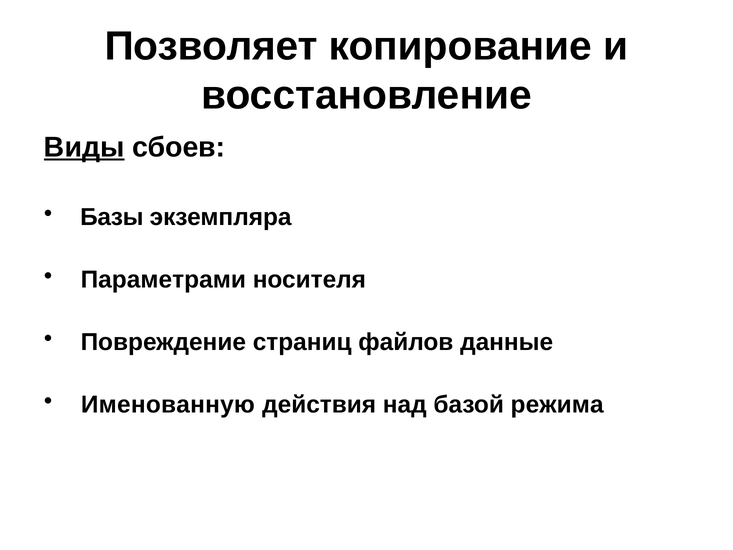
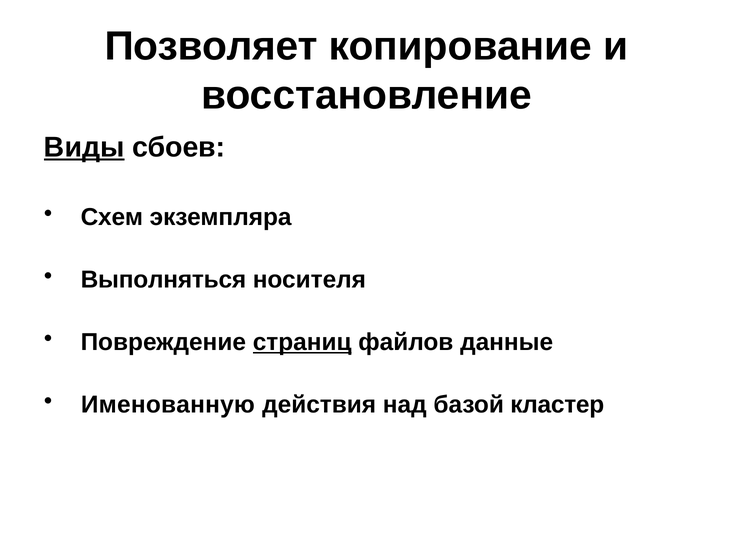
Базы: Базы -> Схем (112, 217)
Параметрами: Параметрами -> Выполняться (163, 280)
страниц underline: none -> present (302, 342)
режима: режима -> кластер (557, 405)
